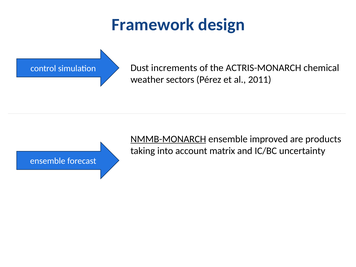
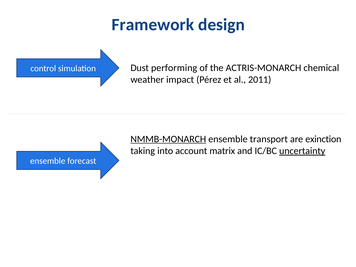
increments: increments -> performing (174, 68)
sectors: sectors -> impact (180, 80)
improved: improved -> transport (269, 139)
products: products -> exinction (323, 139)
uncertainty underline: none -> present (302, 151)
